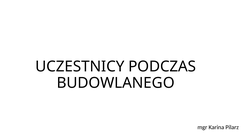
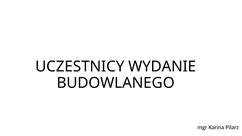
PODCZAS: PODCZAS -> WYDANIE (162, 67)
